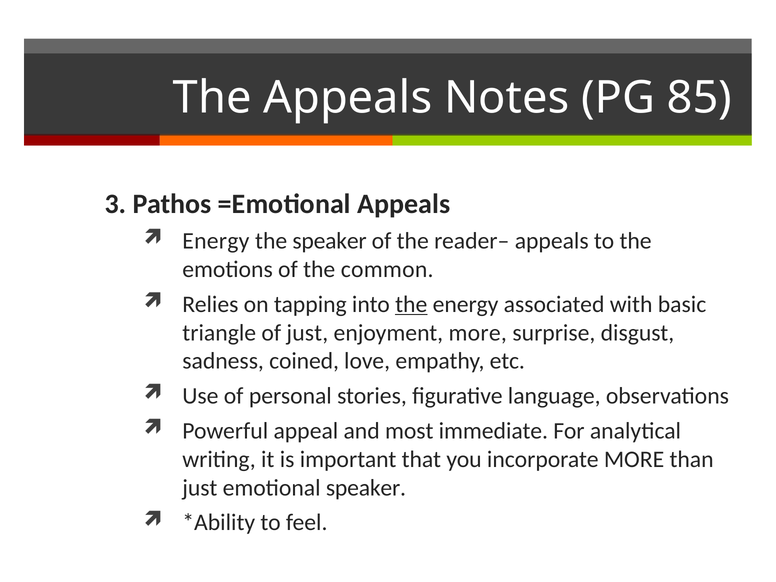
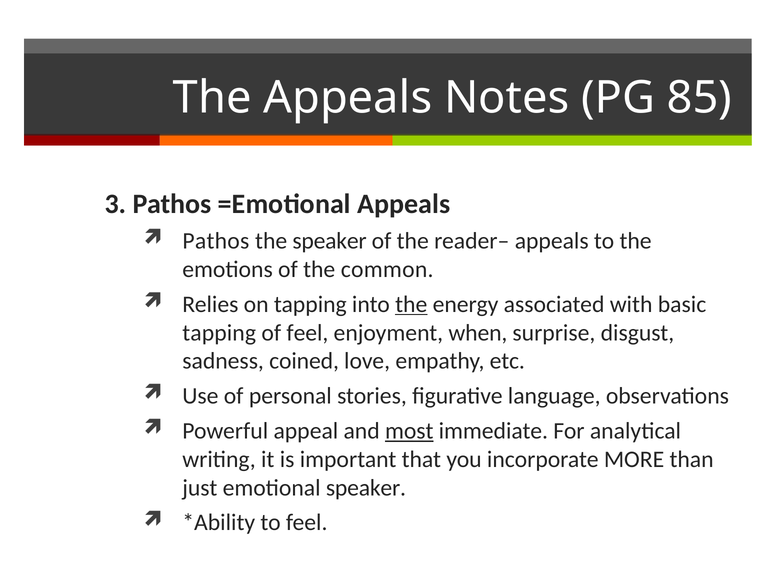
Energy: Energy -> Pathos (216, 241)
triangle: triangle -> tapping (219, 333)
of just: just -> feel (307, 333)
enjoyment more: more -> when (478, 333)
most underline: none -> present (409, 431)
